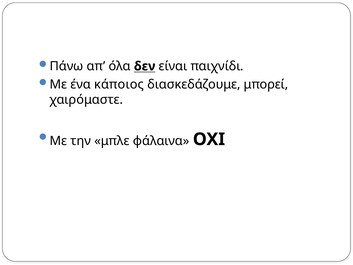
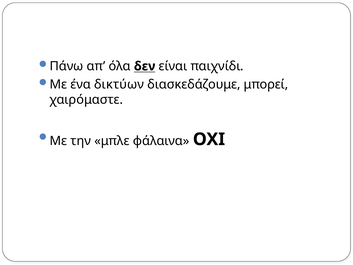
κάποιος: κάποιος -> δικτύων (119, 84)
